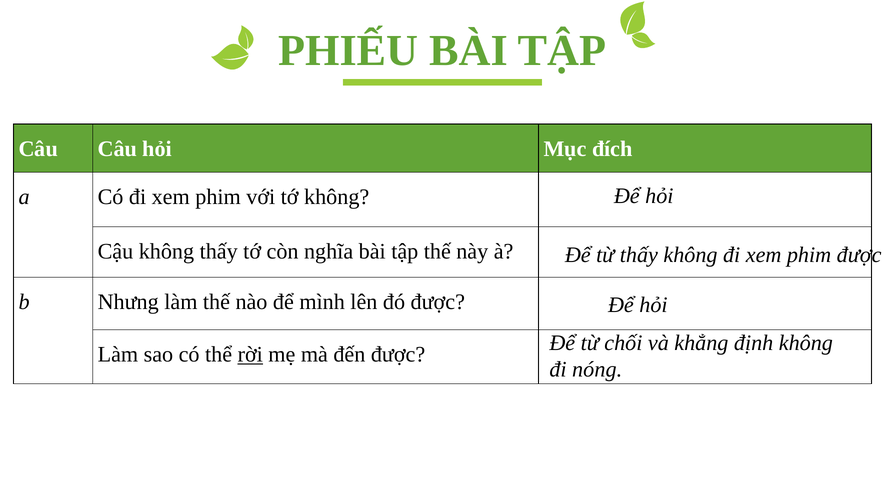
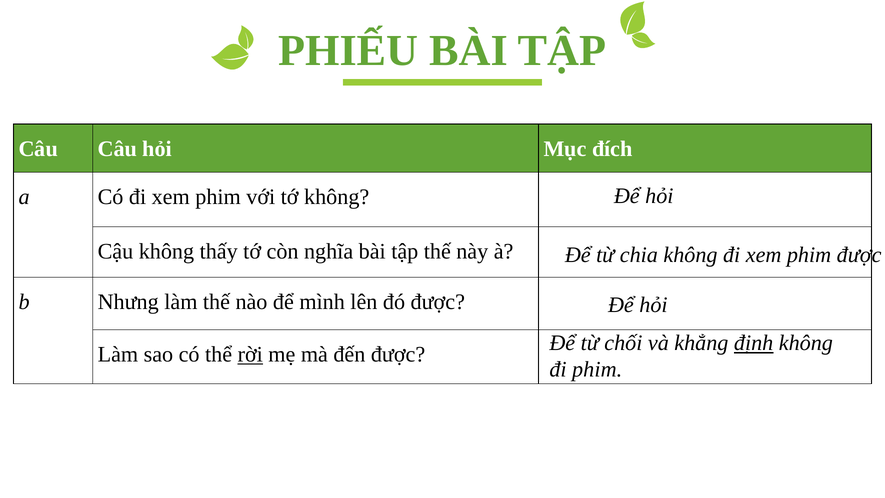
từ thấy: thấy -> chia (639, 255)
định underline: none -> present (754, 343)
đi nóng: nóng -> phim (597, 370)
